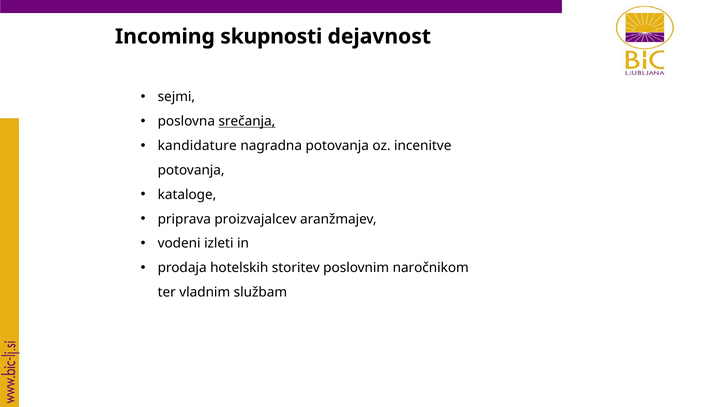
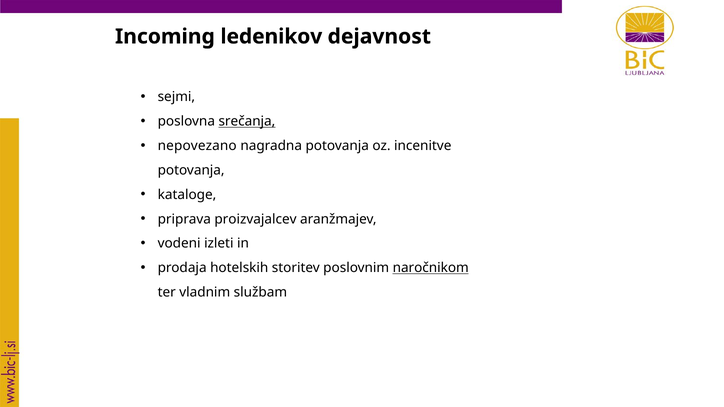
skupnosti: skupnosti -> ledenikov (271, 37)
kandidature: kandidature -> nepovezano (197, 146)
naročnikom underline: none -> present (431, 268)
